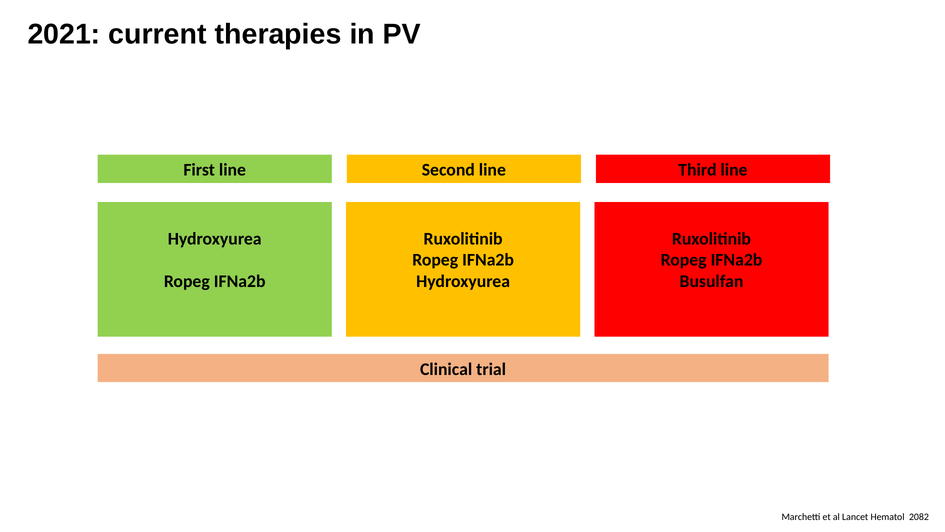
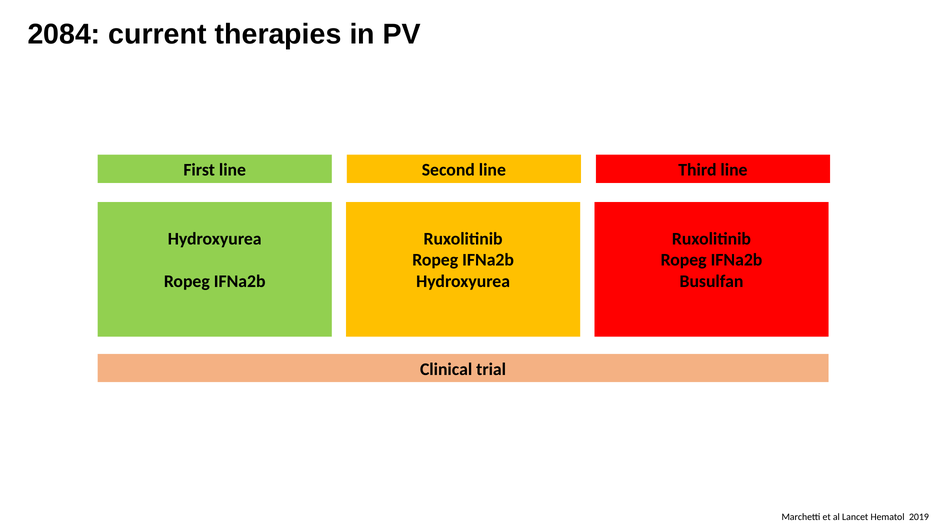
2021: 2021 -> 2084 (64, 34)
2082: 2082 -> 2019 (919, 517)
